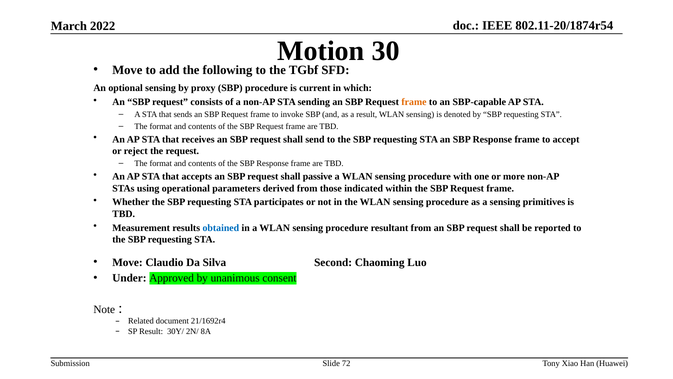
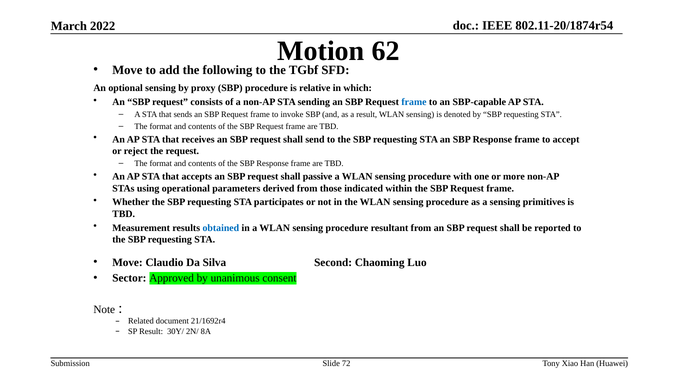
30: 30 -> 62 (386, 51)
current: current -> relative (315, 88)
frame colour: orange -> blue (414, 102)
Under: Under -> Sector (129, 278)
